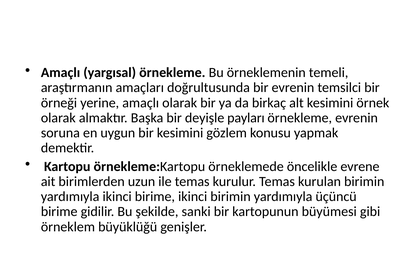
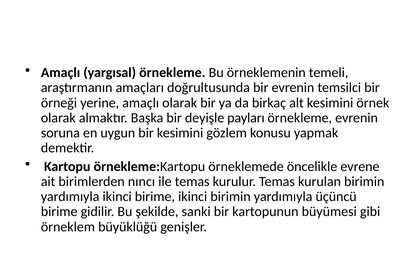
uzun: uzun -> nıncı (141, 181)
